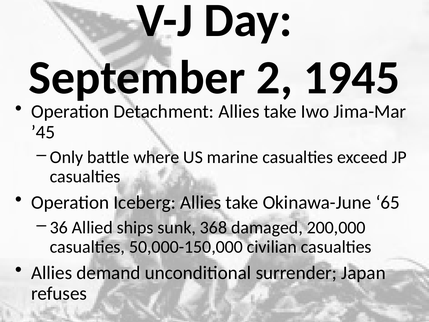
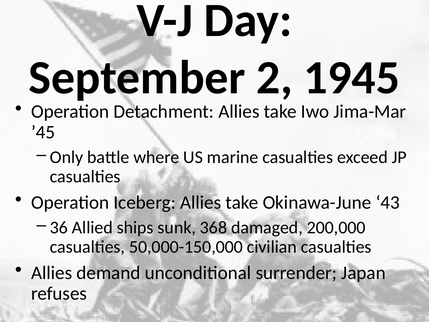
65: 65 -> 43 (388, 202)
